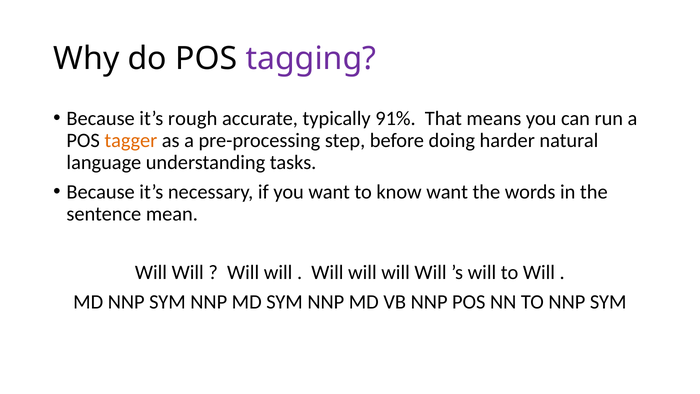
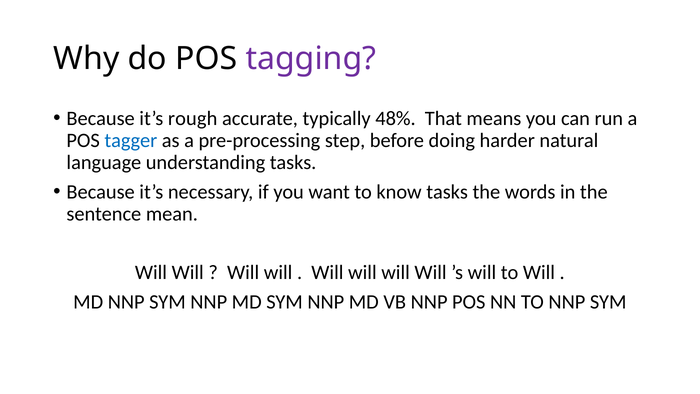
91%: 91% -> 48% (395, 118)
tagger colour: orange -> blue (131, 140)
know want: want -> tasks (447, 192)
